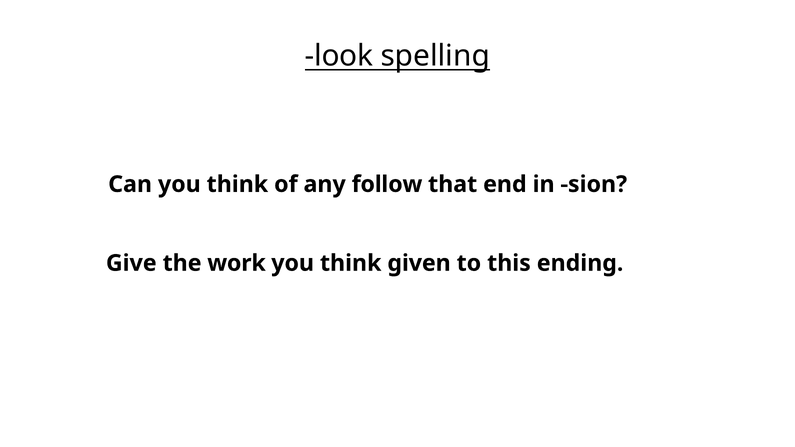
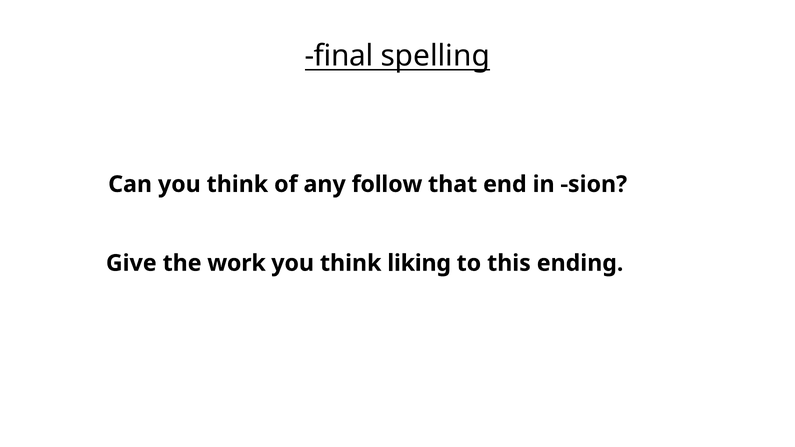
look: look -> final (339, 56)
given: given -> liking (419, 263)
